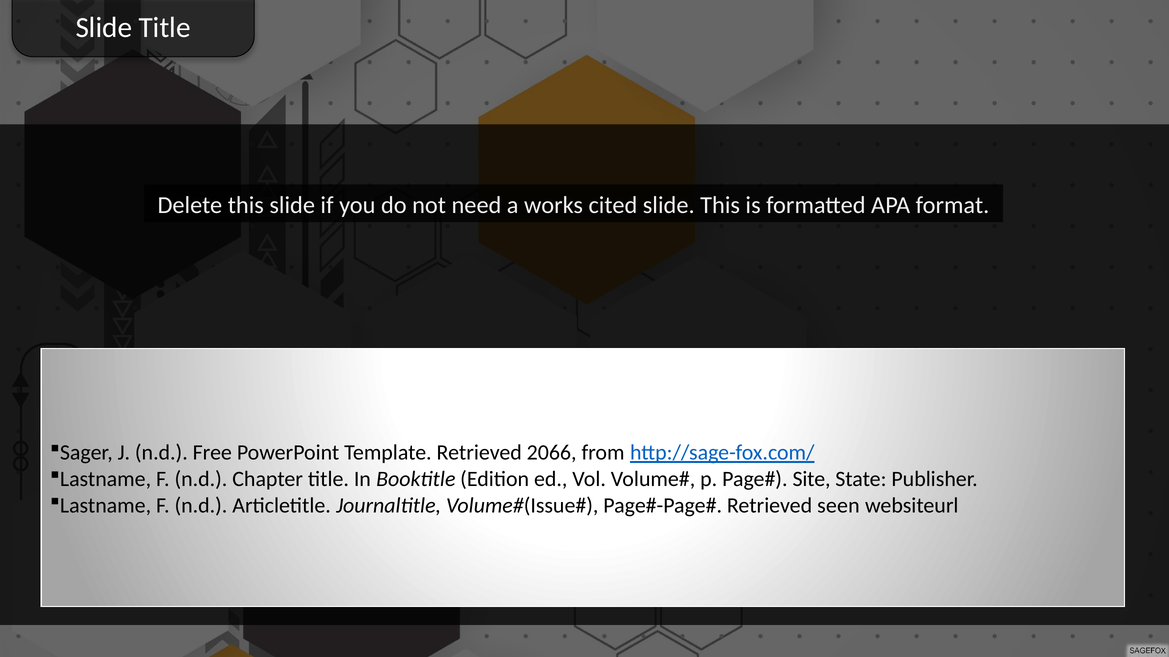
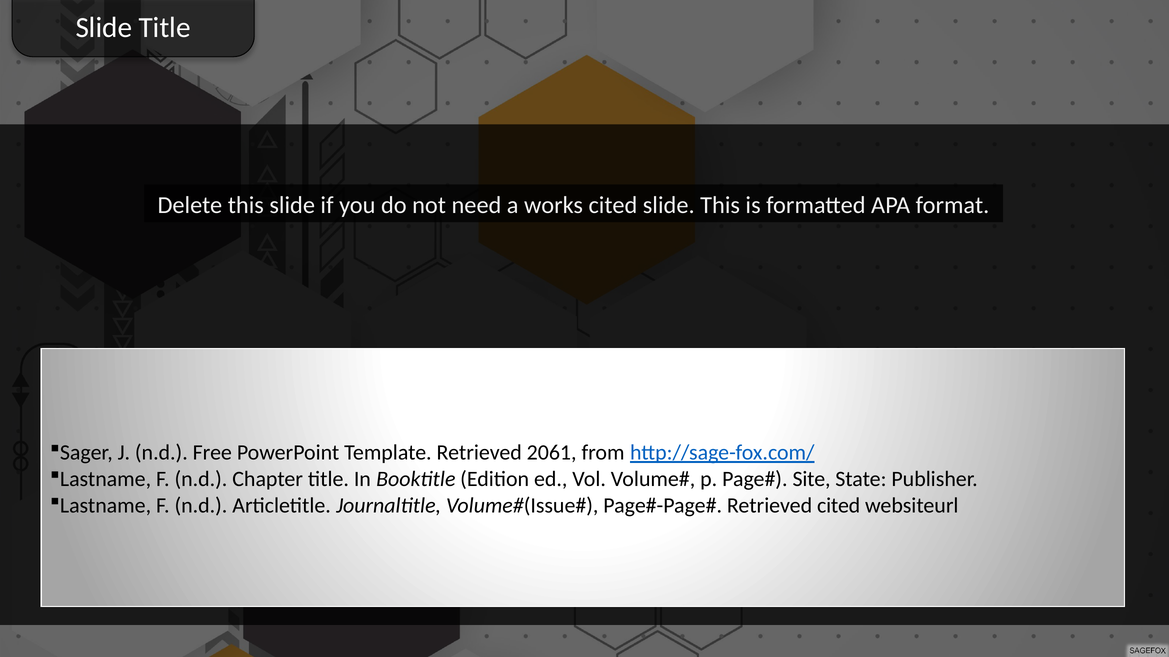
2066: 2066 -> 2061 (552, 453)
Retrieved seen: seen -> cited (839, 506)
